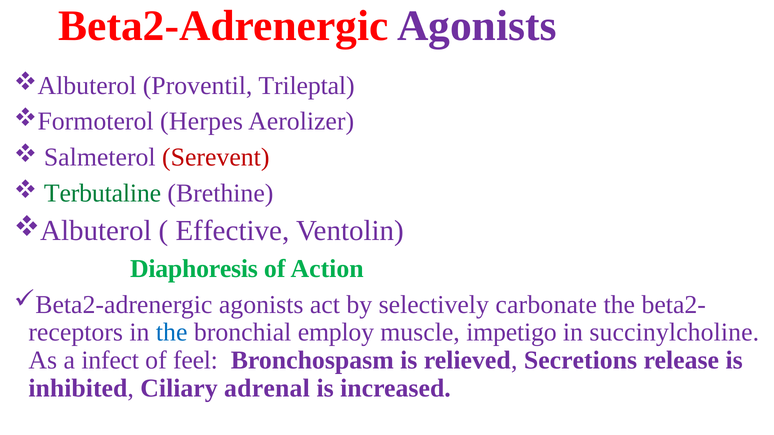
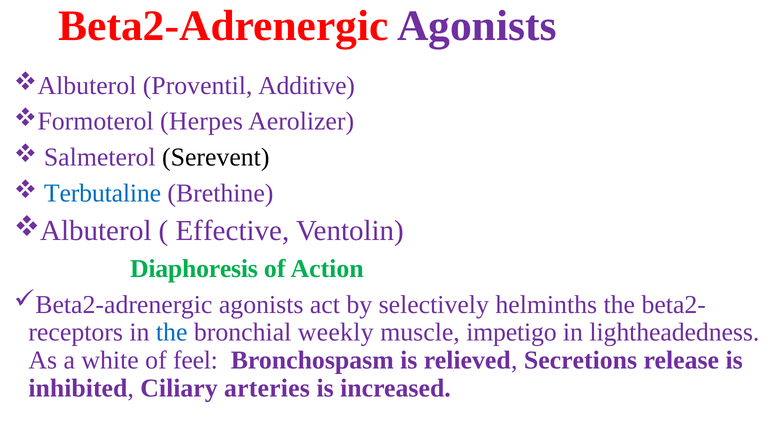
Trileptal: Trileptal -> Additive (307, 86)
Serevent colour: red -> black (216, 158)
Terbutaline colour: green -> blue (103, 193)
carbonate: carbonate -> helminths (546, 305)
employ: employ -> weekly (336, 333)
succinylcholine: succinylcholine -> lightheadedness (674, 333)
infect: infect -> white (110, 361)
adrenal: adrenal -> arteries (267, 388)
